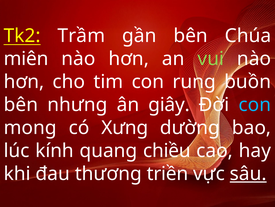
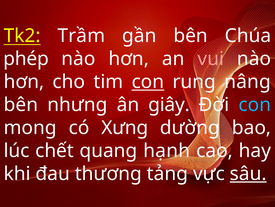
miên: miên -> phép (26, 59)
vui colour: light green -> pink (211, 59)
con underline: none -> present (148, 82)
buồn: buồn -> nâng (248, 82)
kính: kính -> chết (55, 150)
chiều: chiều -> hạnh (167, 150)
triền: triền -> tảng (167, 173)
